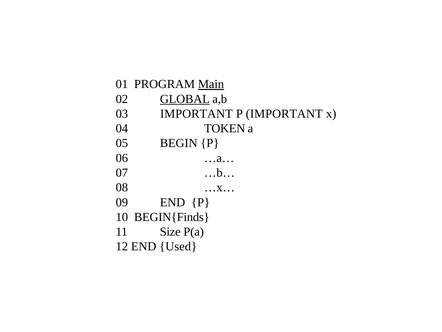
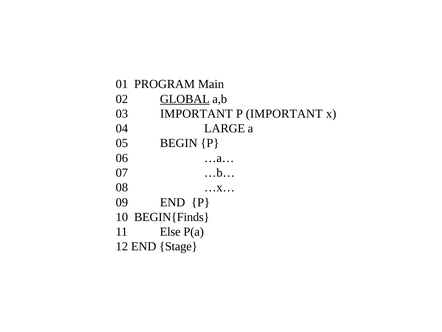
Main underline: present -> none (211, 84)
TOKEN: TOKEN -> LARGE (225, 128)
Size: Size -> Else (170, 231)
Used: Used -> Stage (178, 246)
